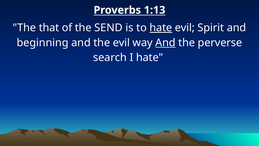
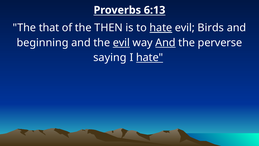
1:13: 1:13 -> 6:13 (155, 10)
SEND: SEND -> THEN (109, 28)
Spirit: Spirit -> Birds (211, 28)
evil underline: none -> present (121, 43)
search: search -> saying (110, 57)
hate underline: none -> present (150, 57)
